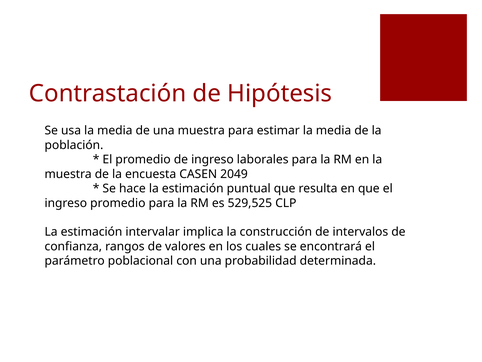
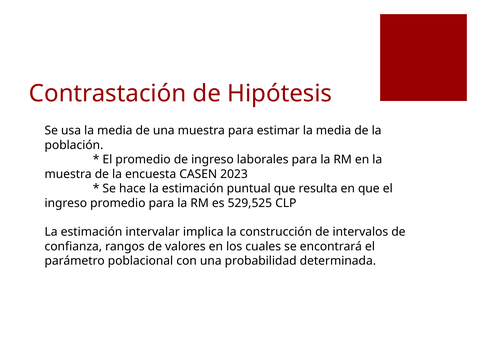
2049: 2049 -> 2023 (234, 174)
